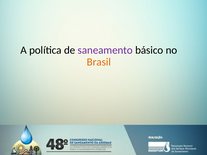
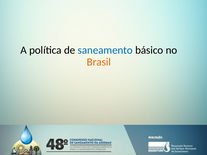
saneamento colour: purple -> blue (105, 50)
